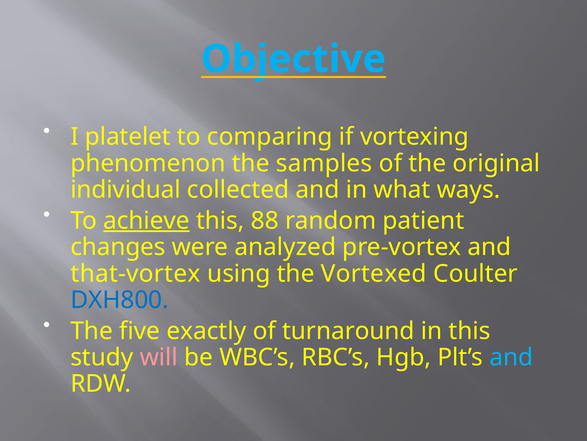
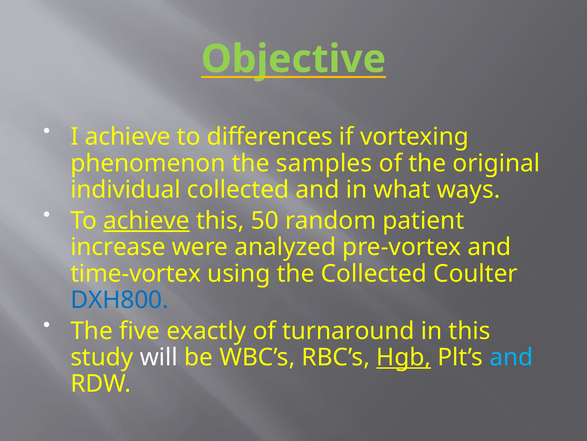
Objective colour: light blue -> light green (293, 59)
I platelet: platelet -> achieve (128, 137)
comparing: comparing -> differences (270, 137)
88: 88 -> 50 (265, 220)
changes: changes -> increase (118, 247)
that-vortex: that-vortex -> time-vortex (136, 273)
the Vortexed: Vortexed -> Collected (374, 273)
will colour: pink -> white (159, 357)
Hgb underline: none -> present (404, 357)
